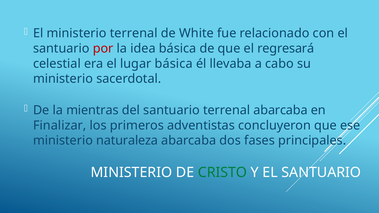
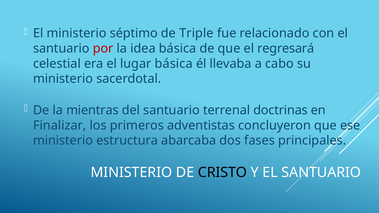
ministerio terrenal: terrenal -> séptimo (134, 33)
White: White -> Triple (196, 33)
terrenal abarcaba: abarcaba -> doctrinas (281, 110)
naturaleza: naturaleza -> estructura (127, 141)
CRISTO colour: green -> black (222, 173)
